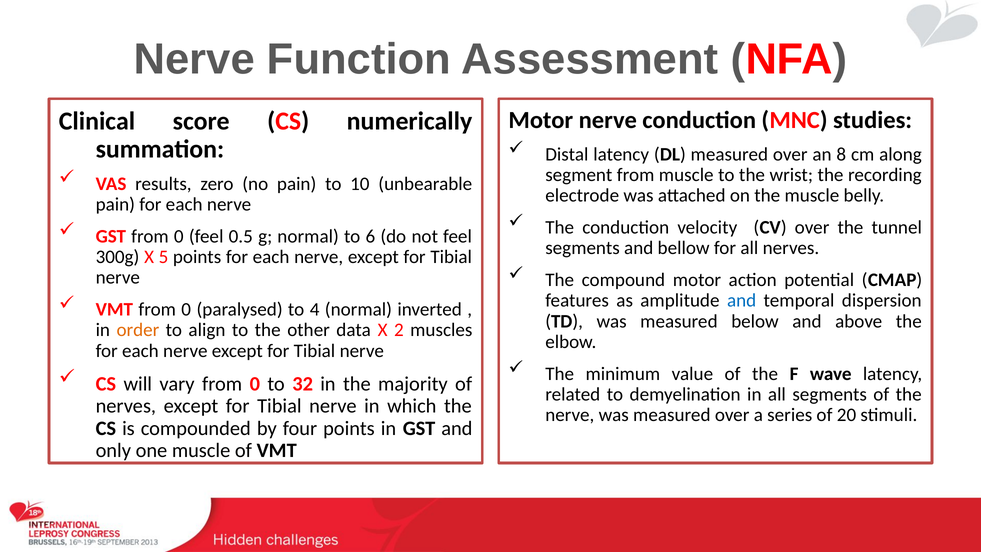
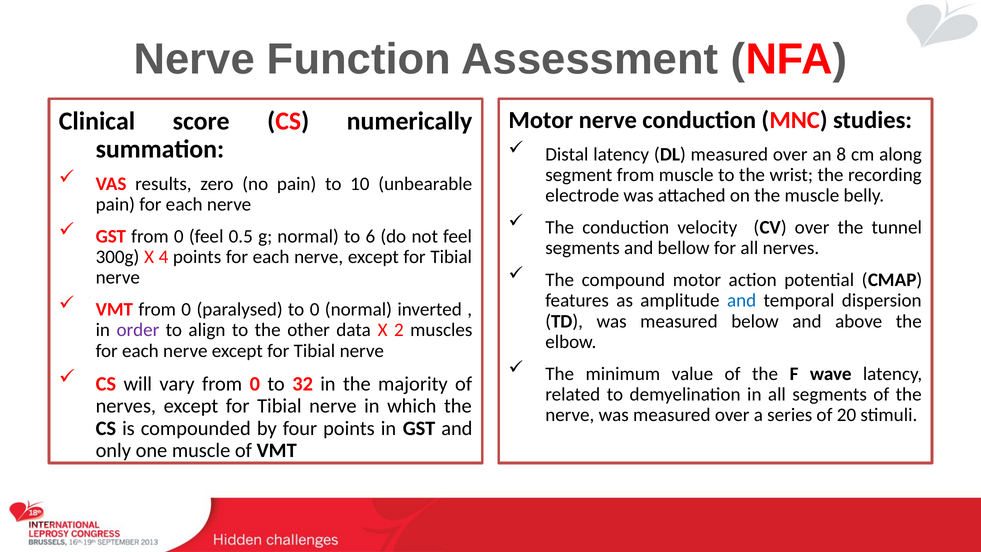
5: 5 -> 4 (164, 257)
to 4: 4 -> 0 (315, 309)
order colour: orange -> purple (138, 330)
